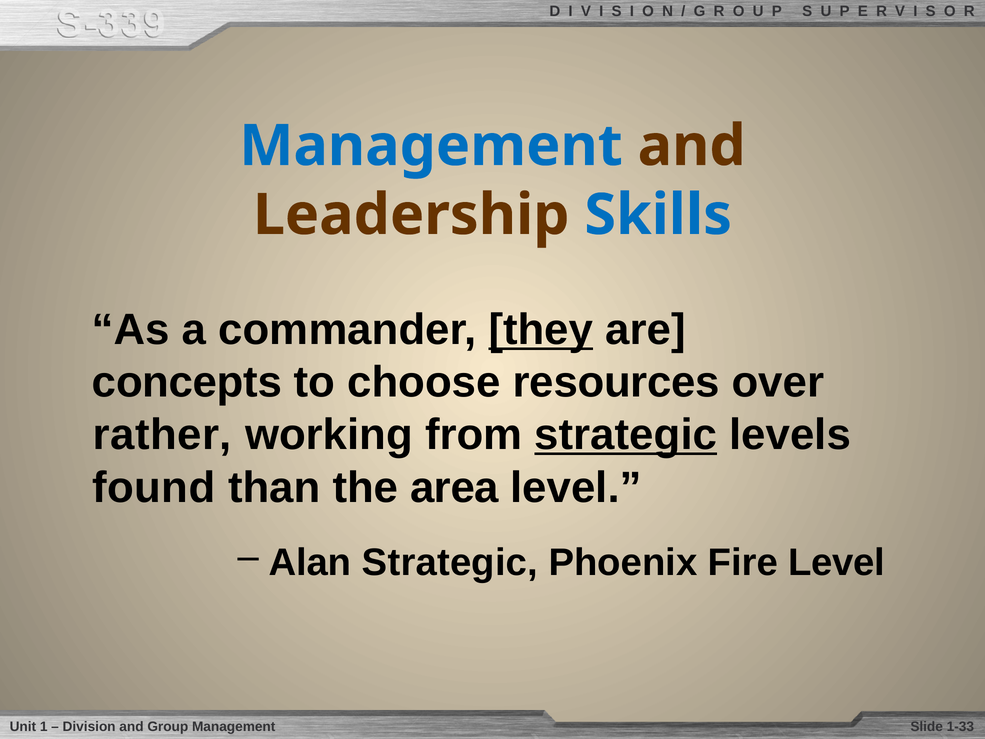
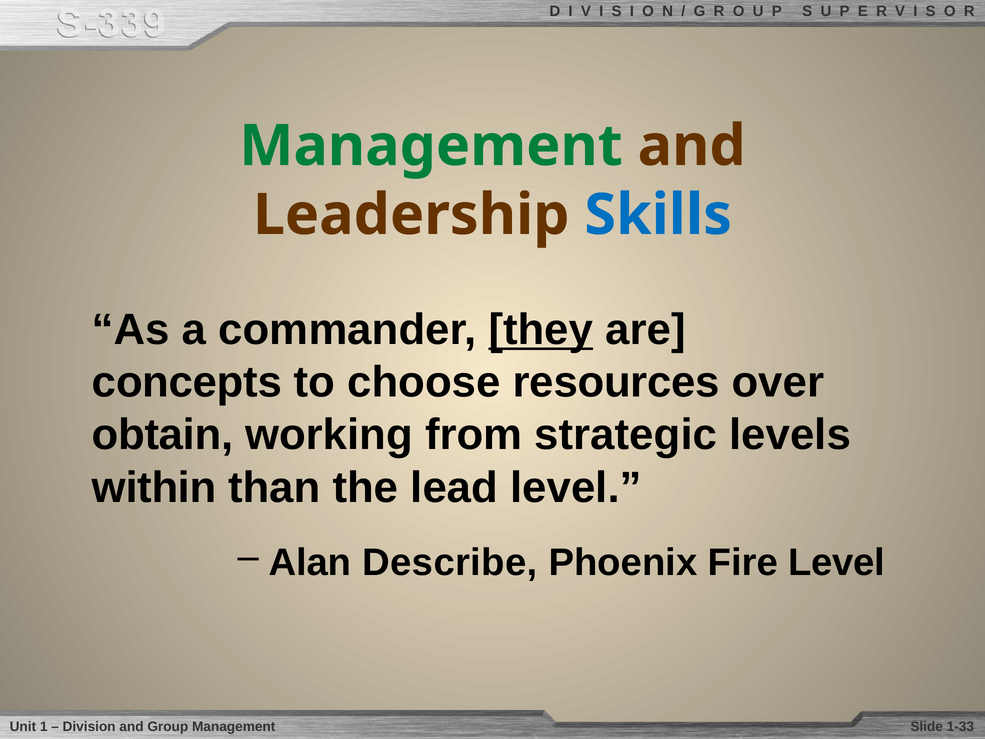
Management colour: blue -> green (431, 146)
rather: rather -> obtain (163, 435)
strategic underline: present -> none (626, 435)
found: found -> within (154, 487)
area: area -> lead (454, 487)
Alan Strategic: Strategic -> Describe (450, 563)
